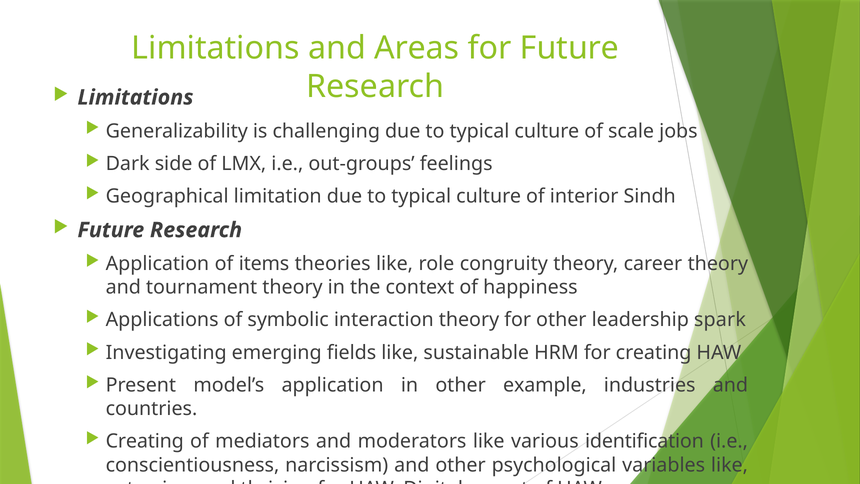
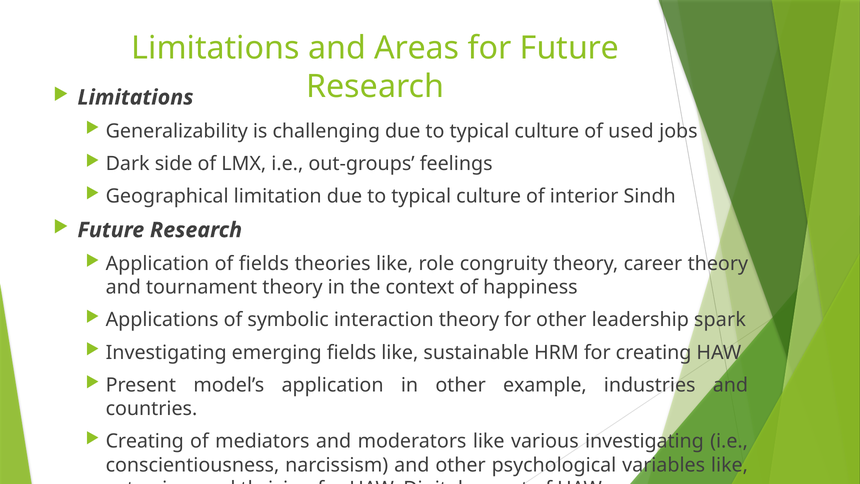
scale: scale -> used (631, 131)
of items: items -> fields (264, 264)
various identification: identification -> investigating (644, 441)
